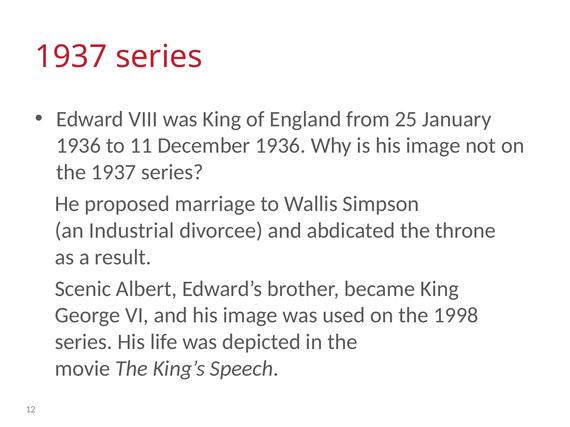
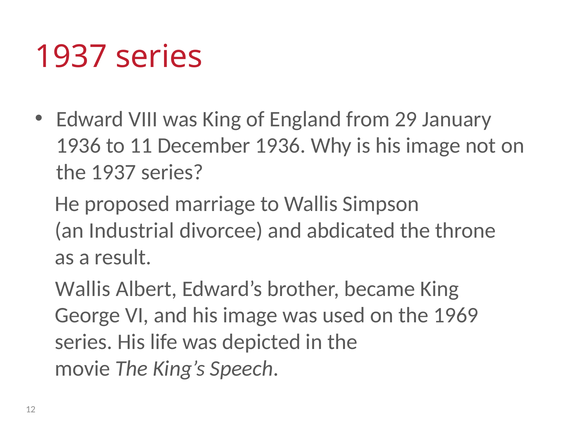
25: 25 -> 29 (406, 119)
Scenic: Scenic -> Wallis (83, 289)
1998: 1998 -> 1969 (456, 316)
